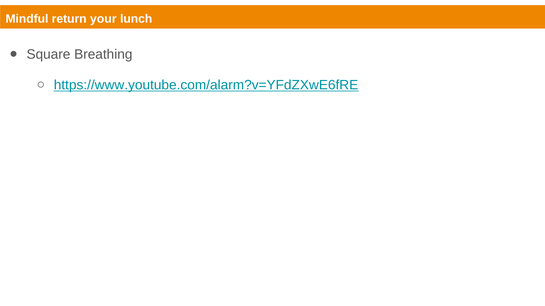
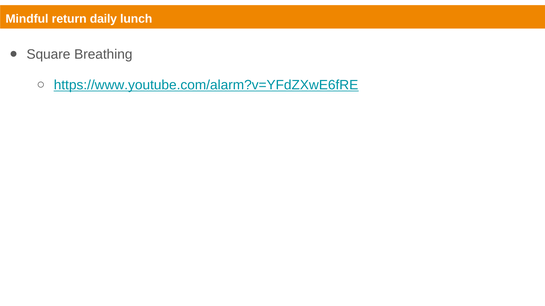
your: your -> daily (103, 19)
